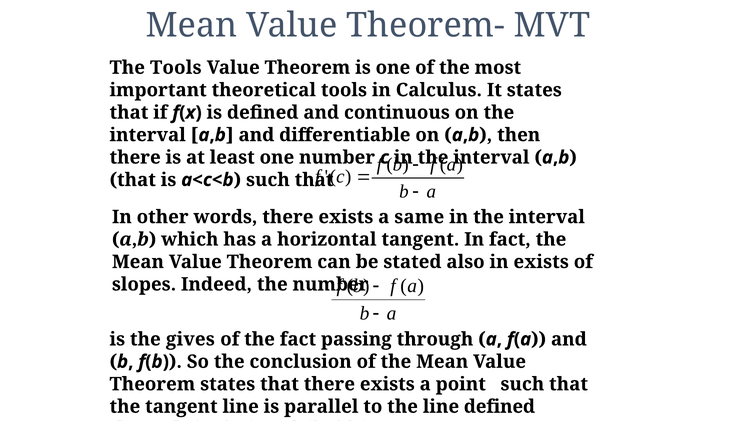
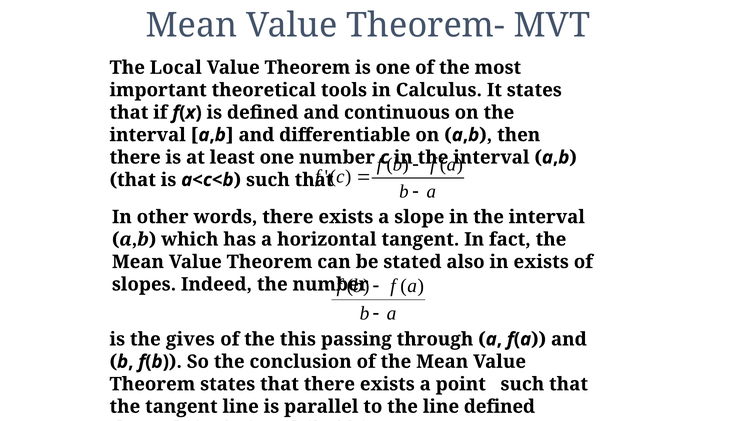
The Tools: Tools -> Local (176, 68)
same: same -> slope (419, 217)
the fact: fact -> this (298, 339)
